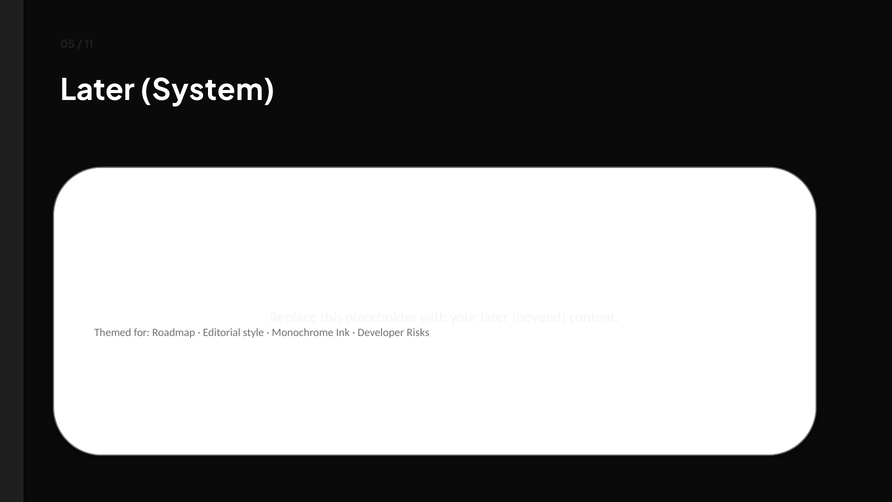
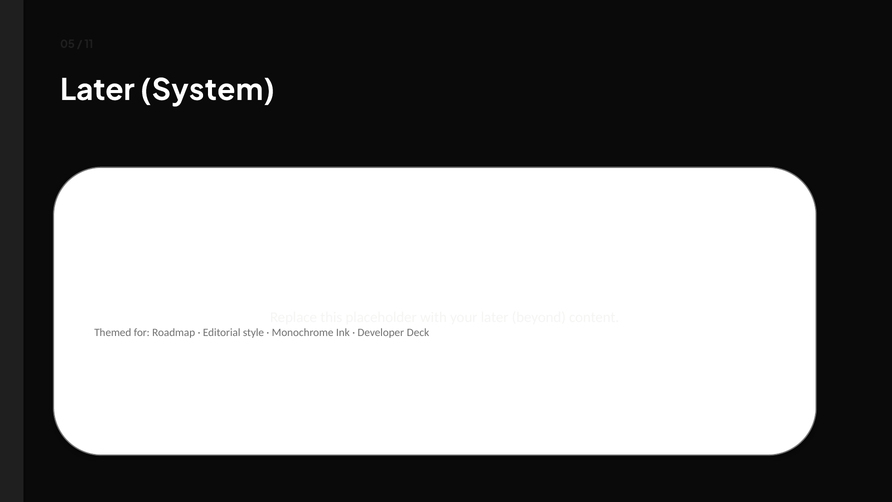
Risks: Risks -> Deck (418, 332)
